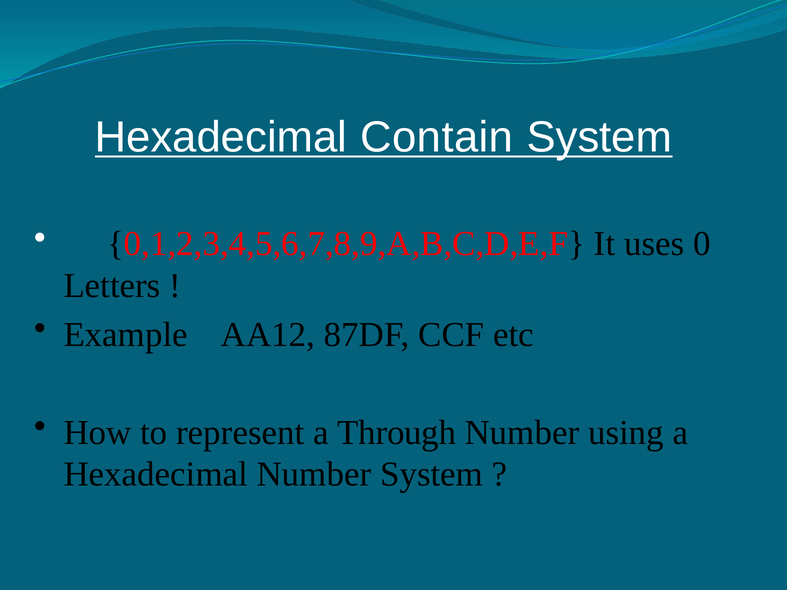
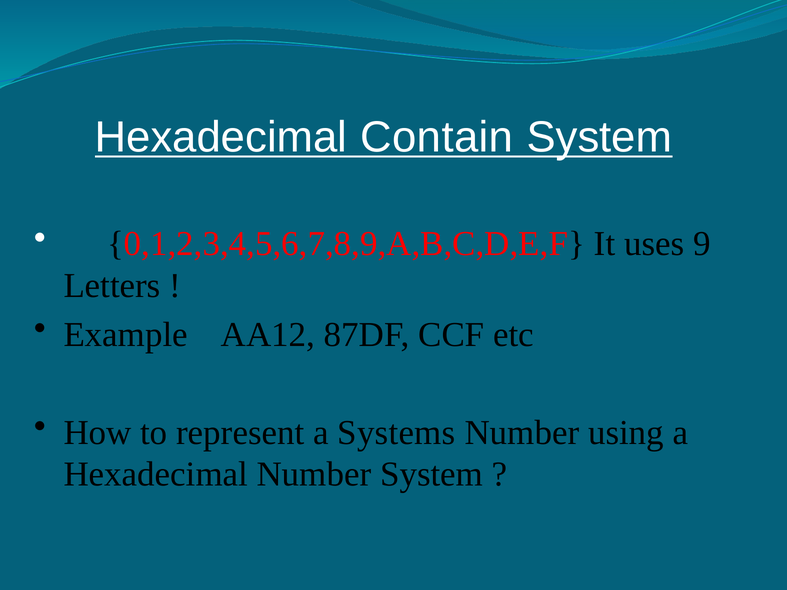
0: 0 -> 9 (702, 244)
Through: Through -> Systems (396, 433)
